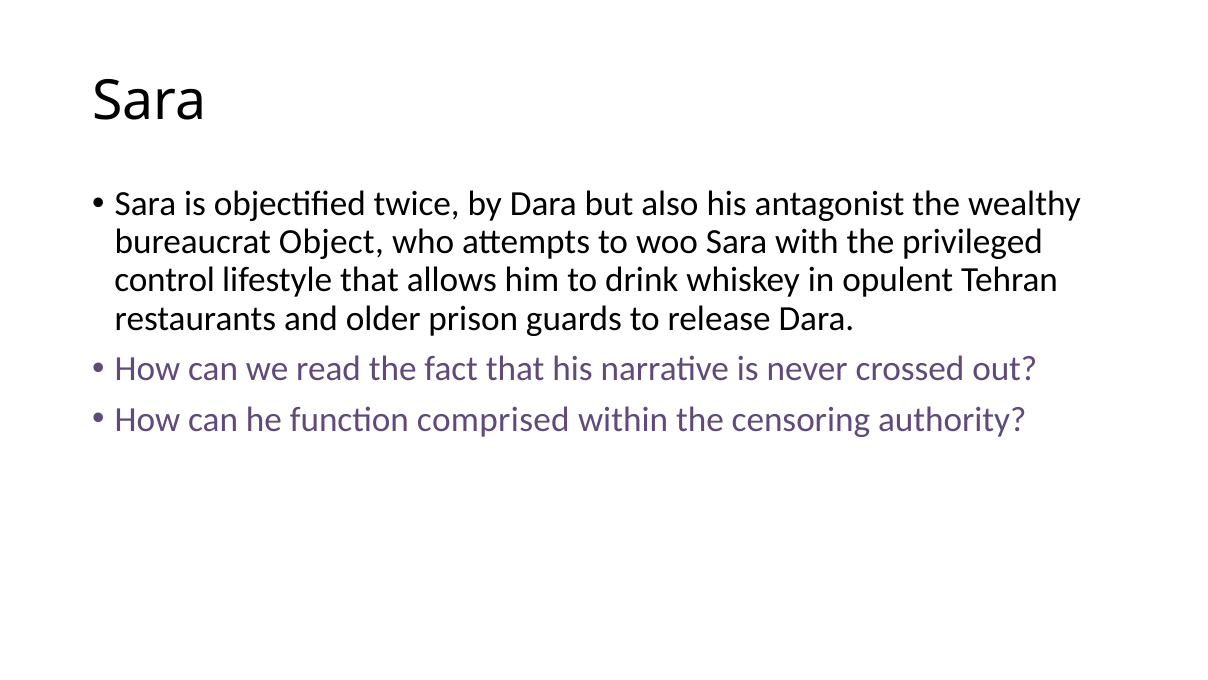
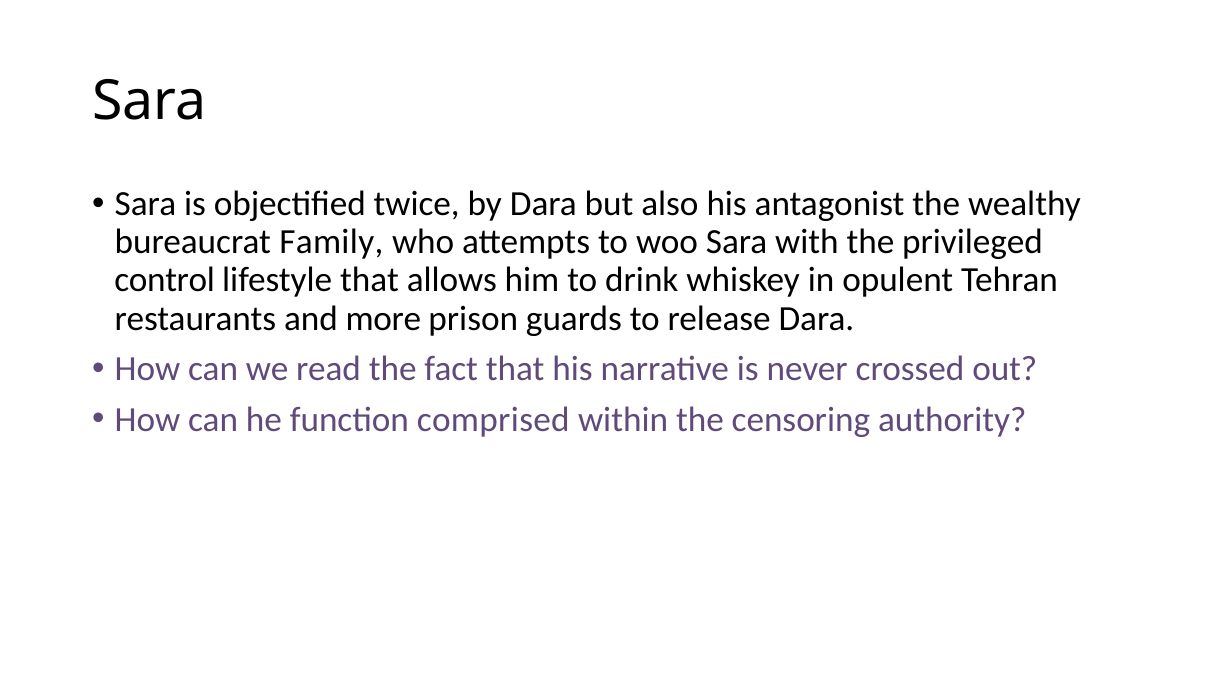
Object: Object -> Family (331, 242)
older: older -> more (383, 318)
